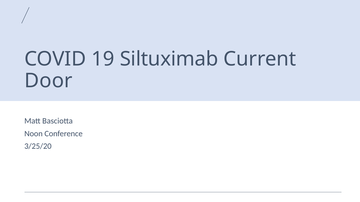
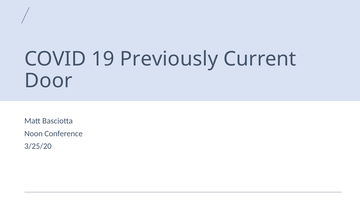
Siltuximab: Siltuximab -> Previously (169, 59)
